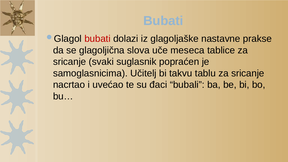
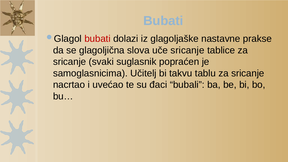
uče meseca: meseca -> sricanje (187, 50)
